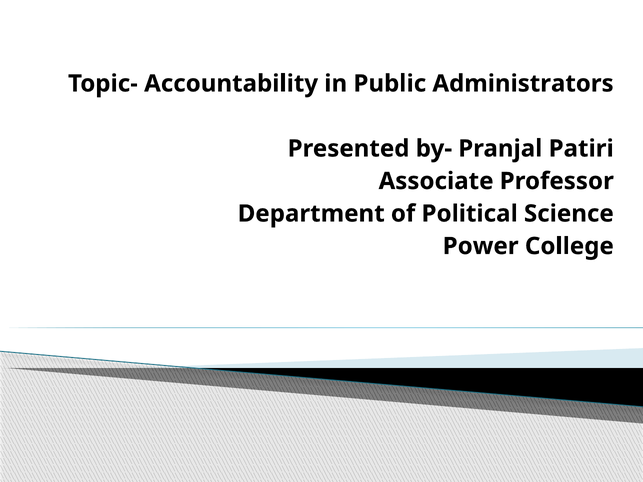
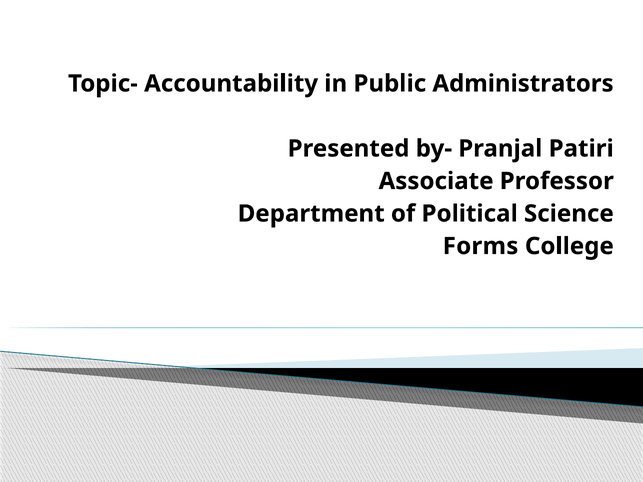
Power: Power -> Forms (481, 246)
